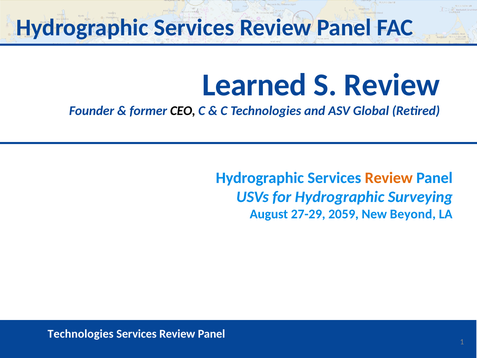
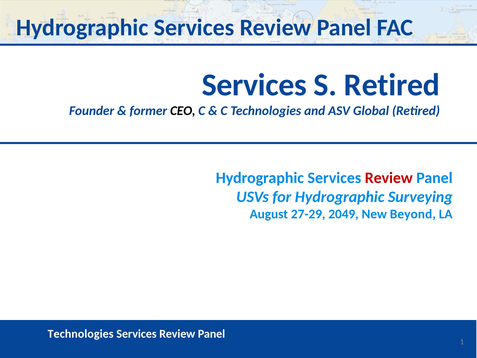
Learned: Learned -> Services (254, 85)
S Review: Review -> Retired (392, 85)
Review colour: orange -> red (389, 178)
2059: 2059 -> 2049 (344, 214)
